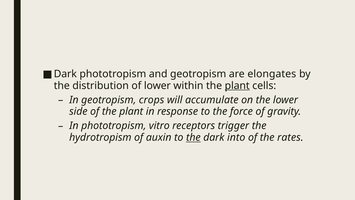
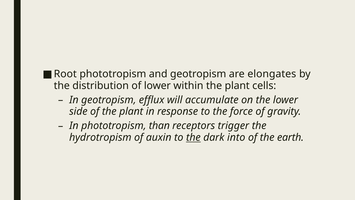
Dark: Dark -> Root (65, 74)
plant underline: present -> none (237, 85)
crops: crops -> efflux (152, 100)
vitro: vitro -> than (159, 126)
rates: rates -> earth (290, 137)
